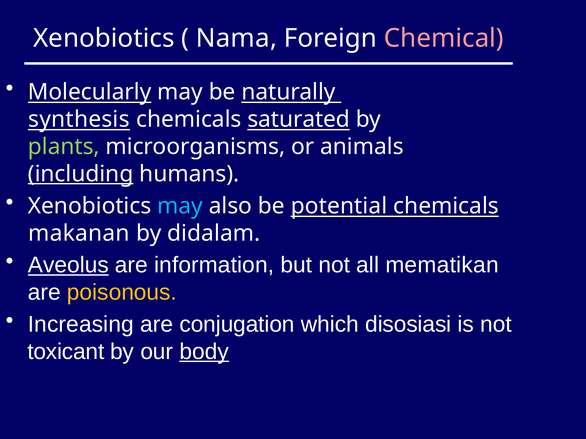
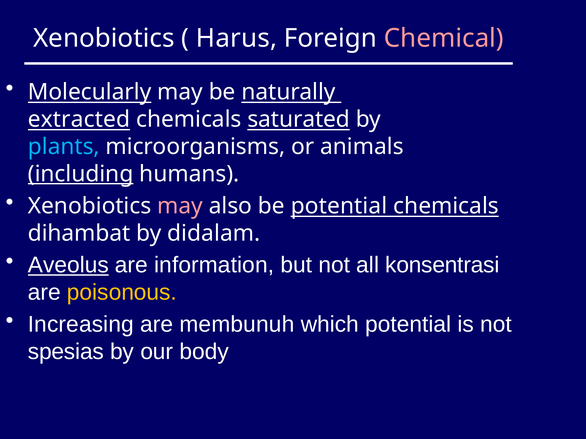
Nama: Nama -> Harus (236, 38)
synthesis: synthesis -> extracted (79, 119)
plants colour: light green -> light blue (64, 147)
may colour: light blue -> pink (180, 206)
makanan: makanan -> dihambat (79, 233)
mematikan: mematikan -> konsentrasi (442, 265)
conjugation: conjugation -> membunuh (237, 325)
which disosiasi: disosiasi -> potential (408, 325)
toxicant: toxicant -> spesias (66, 352)
body underline: present -> none (204, 352)
